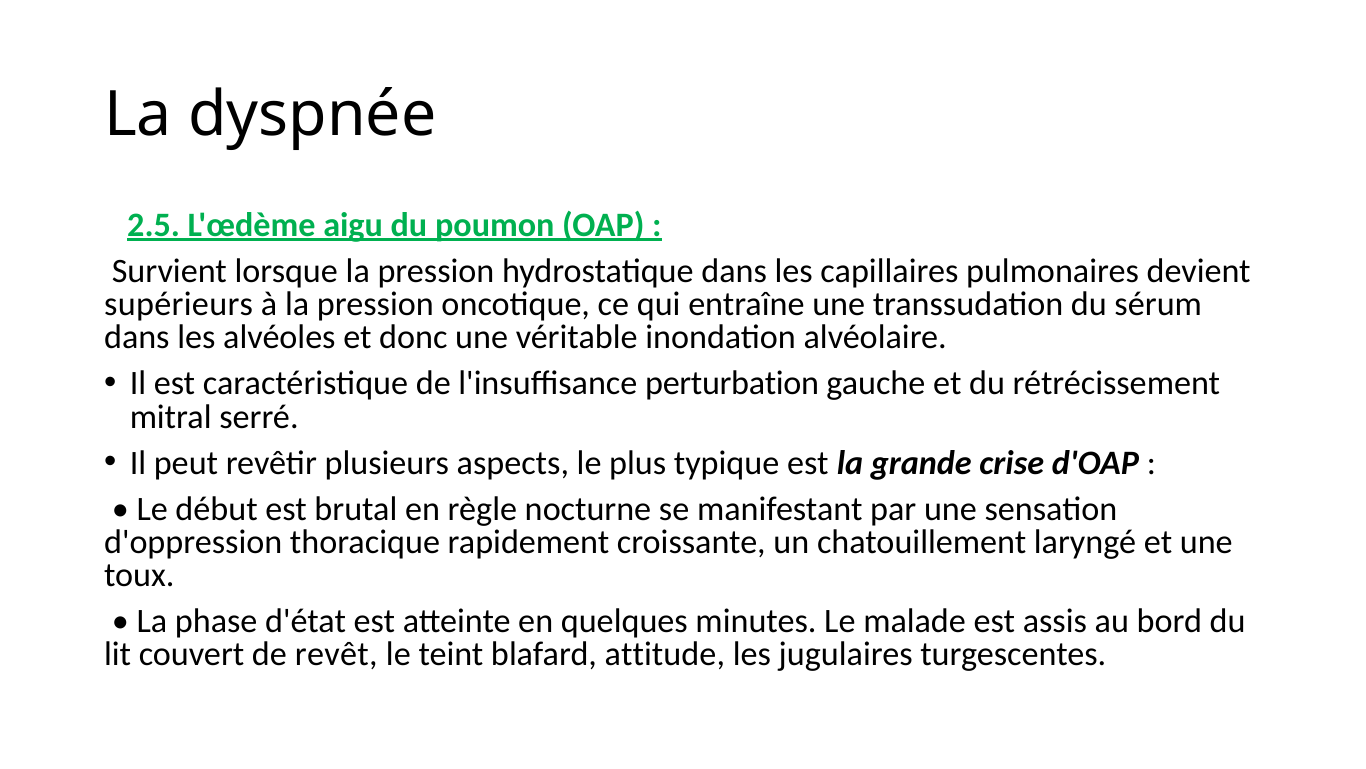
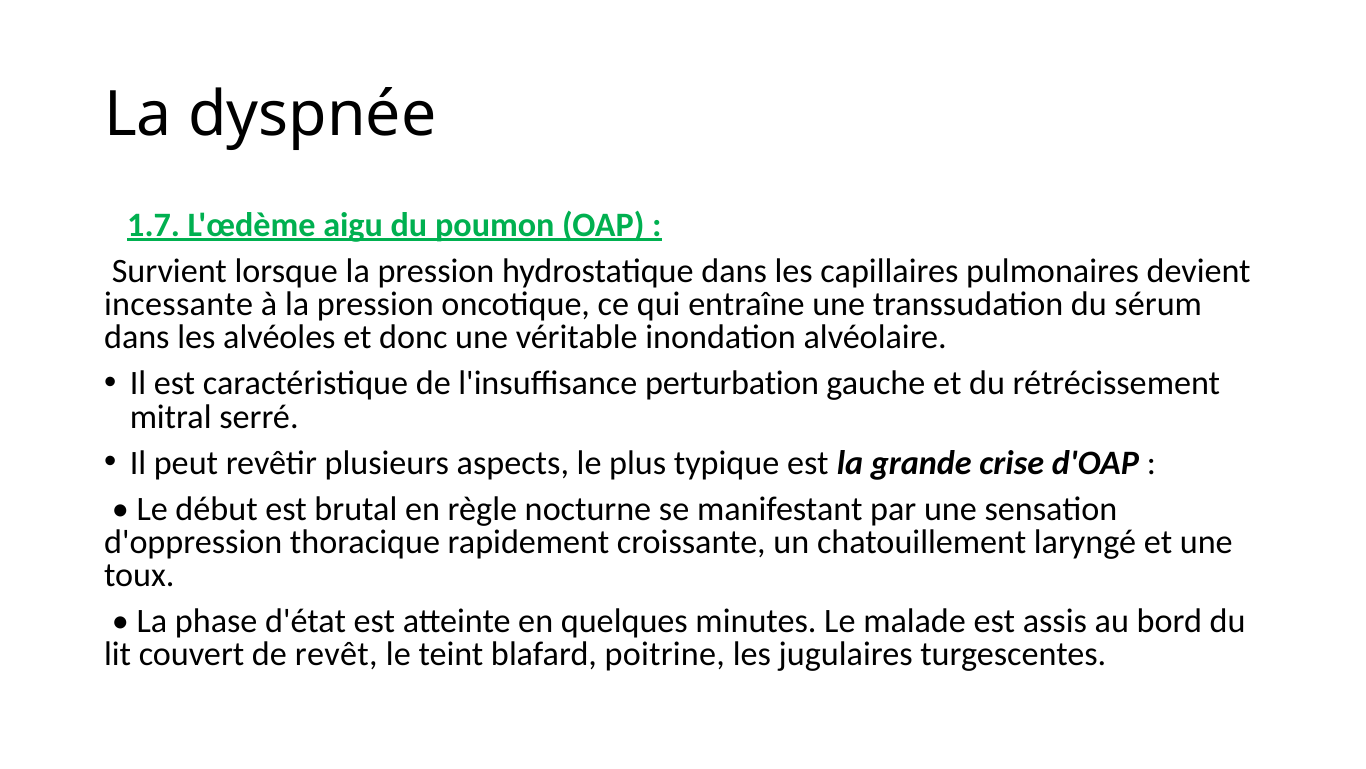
2.5: 2.5 -> 1.7 (154, 225)
supérieurs: supérieurs -> incessante (179, 304)
attitude: attitude -> poitrine (665, 654)
